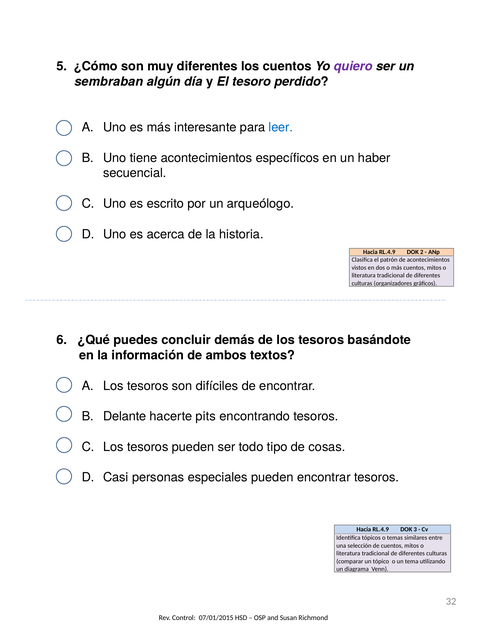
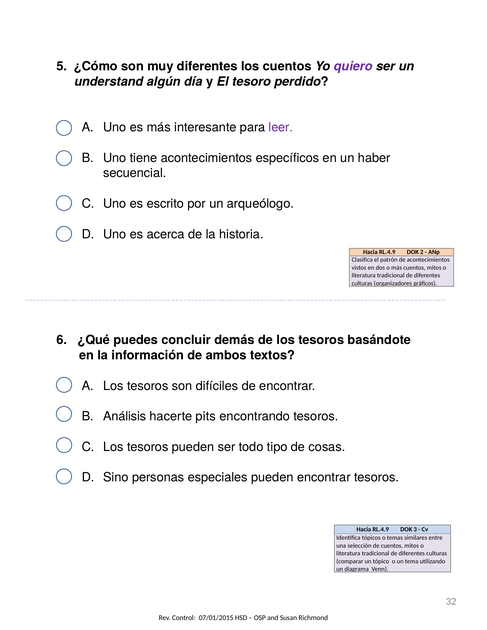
sembraban: sembraban -> understand (109, 82)
leer colour: blue -> purple (281, 127)
Delante: Delante -> Análisis (125, 417)
Casi: Casi -> Sino (116, 478)
